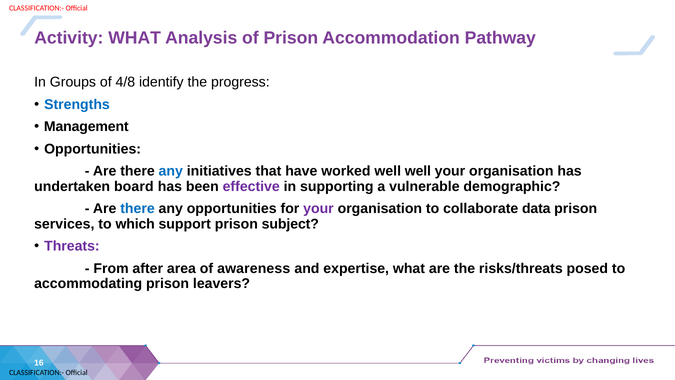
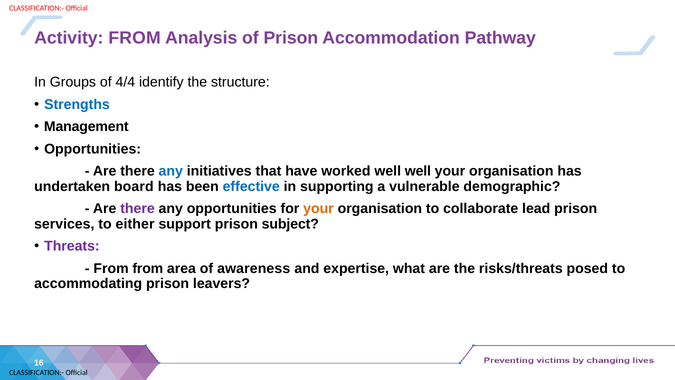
Activity WHAT: WHAT -> FROM (135, 38)
4/8: 4/8 -> 4/4 (125, 82)
progress: progress -> structure (240, 82)
effective colour: purple -> blue (251, 186)
there colour: blue -> purple (138, 208)
your colour: purple -> orange (318, 208)
data: data -> lead (536, 208)
which: which -> either (135, 224)
From after: after -> from (148, 268)
